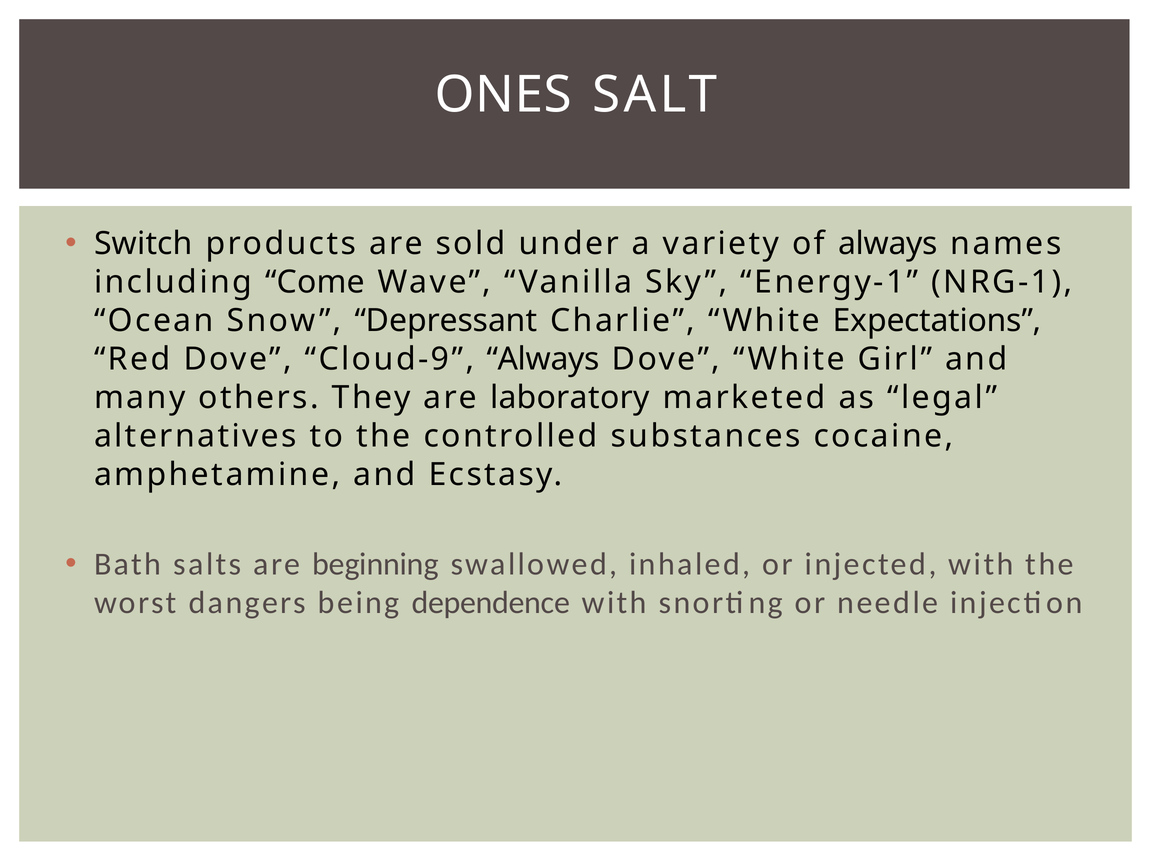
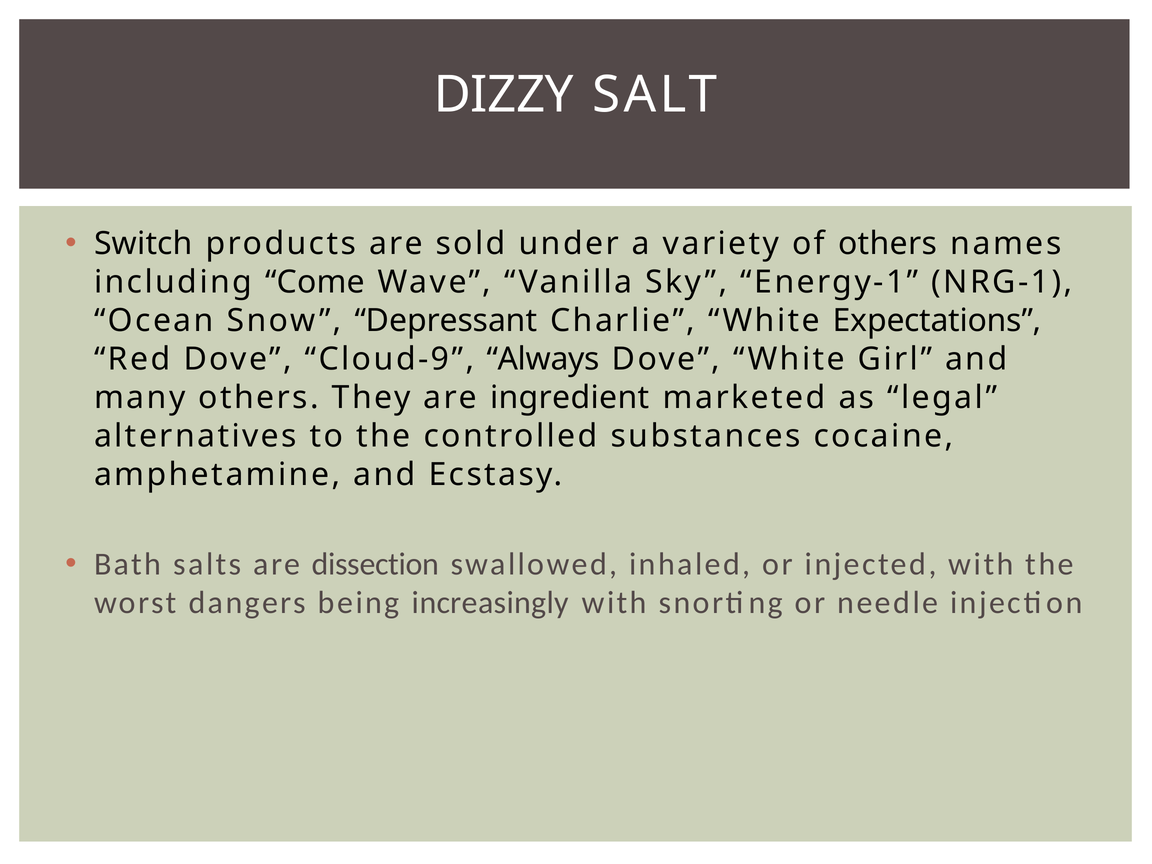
ONES: ONES -> DIZZY (504, 95)
of always: always -> others (888, 244)
laboratory: laboratory -> ingredient (570, 398)
beginning: beginning -> dissection (375, 564)
dependence: dependence -> increasingly (490, 603)
